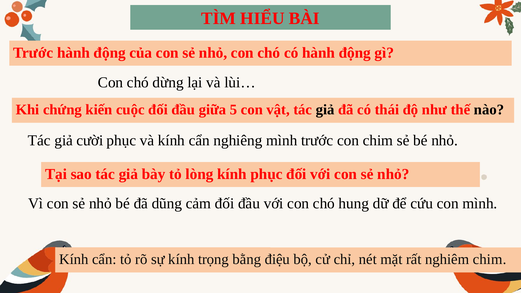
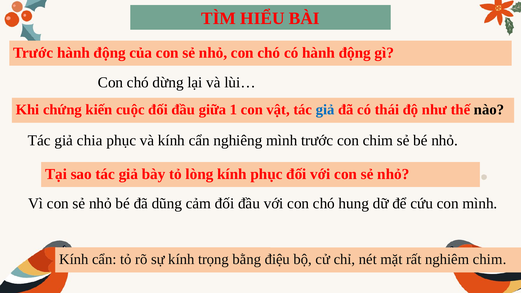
5: 5 -> 1 (234, 110)
giả colour: black -> blue (325, 110)
cười: cười -> chia (90, 141)
